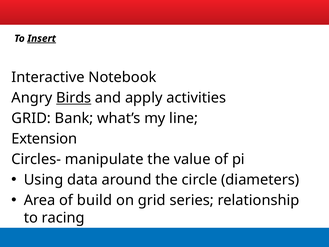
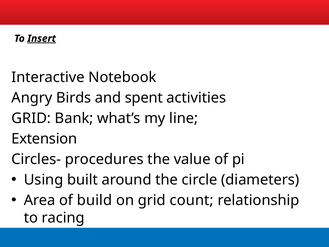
Birds underline: present -> none (74, 98)
apply: apply -> spent (144, 98)
manipulate: manipulate -> procedures (104, 159)
data: data -> built (82, 180)
series: series -> count (192, 200)
